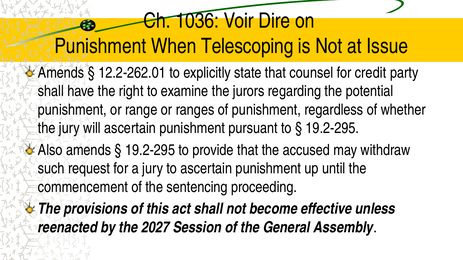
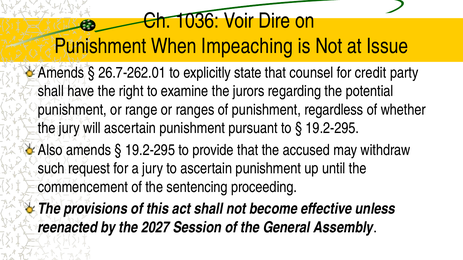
Telescoping: Telescoping -> Impeaching (247, 46)
12.2-262.01: 12.2-262.01 -> 26.7-262.01 (132, 73)
